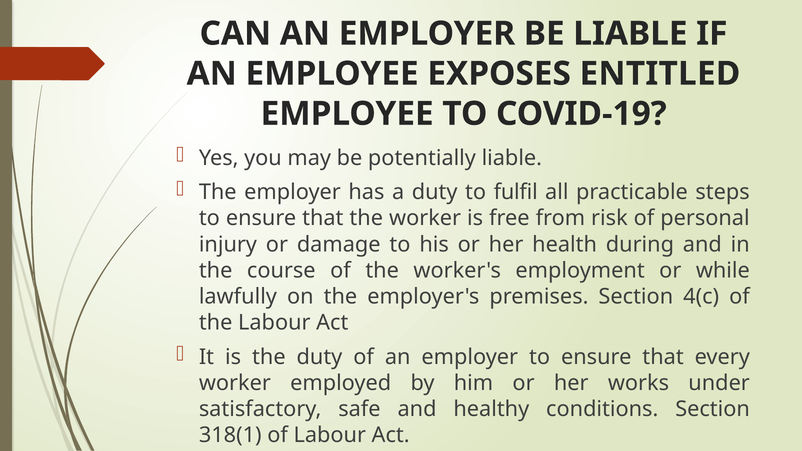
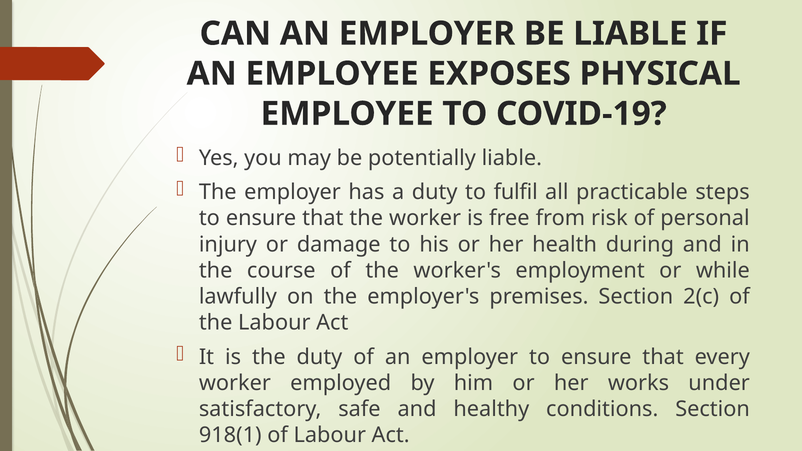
ENTITLED: ENTITLED -> PHYSICAL (660, 74)
4(c: 4(c -> 2(c (701, 297)
318(1: 318(1 -> 918(1 (230, 435)
